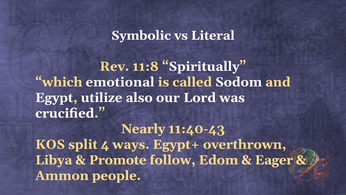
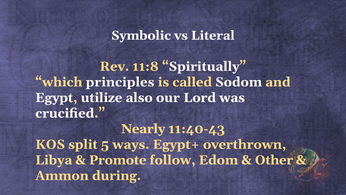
emotional: emotional -> principles (120, 82)
4: 4 -> 5 (105, 144)
Eager: Eager -> Other (274, 160)
people: people -> during (116, 175)
